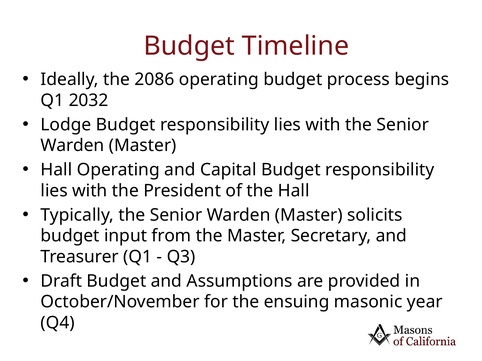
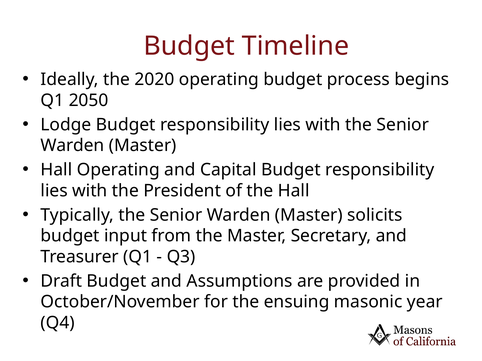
2086: 2086 -> 2020 (154, 80)
2032: 2032 -> 2050 (89, 100)
